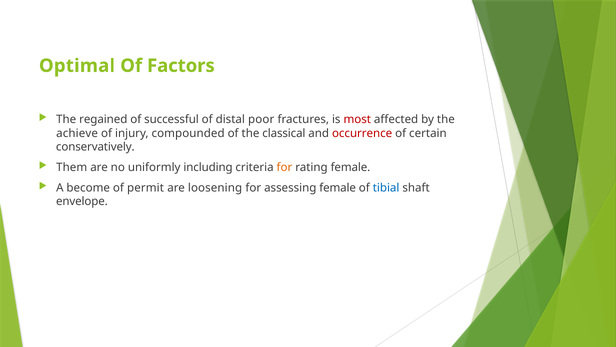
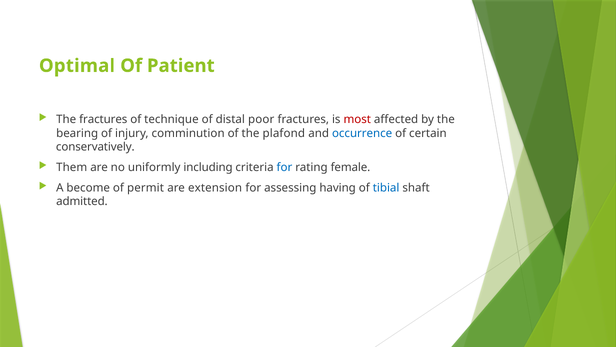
Factors: Factors -> Patient (181, 66)
The regained: regained -> fractures (103, 119)
successful: successful -> technique (171, 119)
achieve: achieve -> bearing (77, 133)
compounded: compounded -> comminution (188, 133)
classical: classical -> plafond (284, 133)
occurrence colour: red -> blue (362, 133)
for colour: orange -> blue (284, 167)
loosening: loosening -> extension (215, 187)
assessing female: female -> having (338, 187)
envelope: envelope -> admitted (82, 201)
